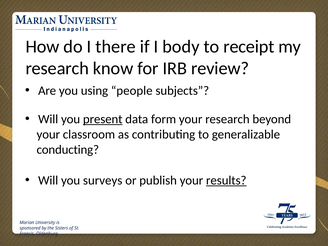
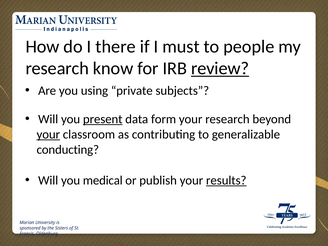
body: body -> must (181, 47)
receipt: receipt -> people (249, 47)
review underline: none -> present (220, 68)
people: people -> private (132, 91)
your underline: none -> present (48, 134)
surveys: surveys -> medical (103, 180)
